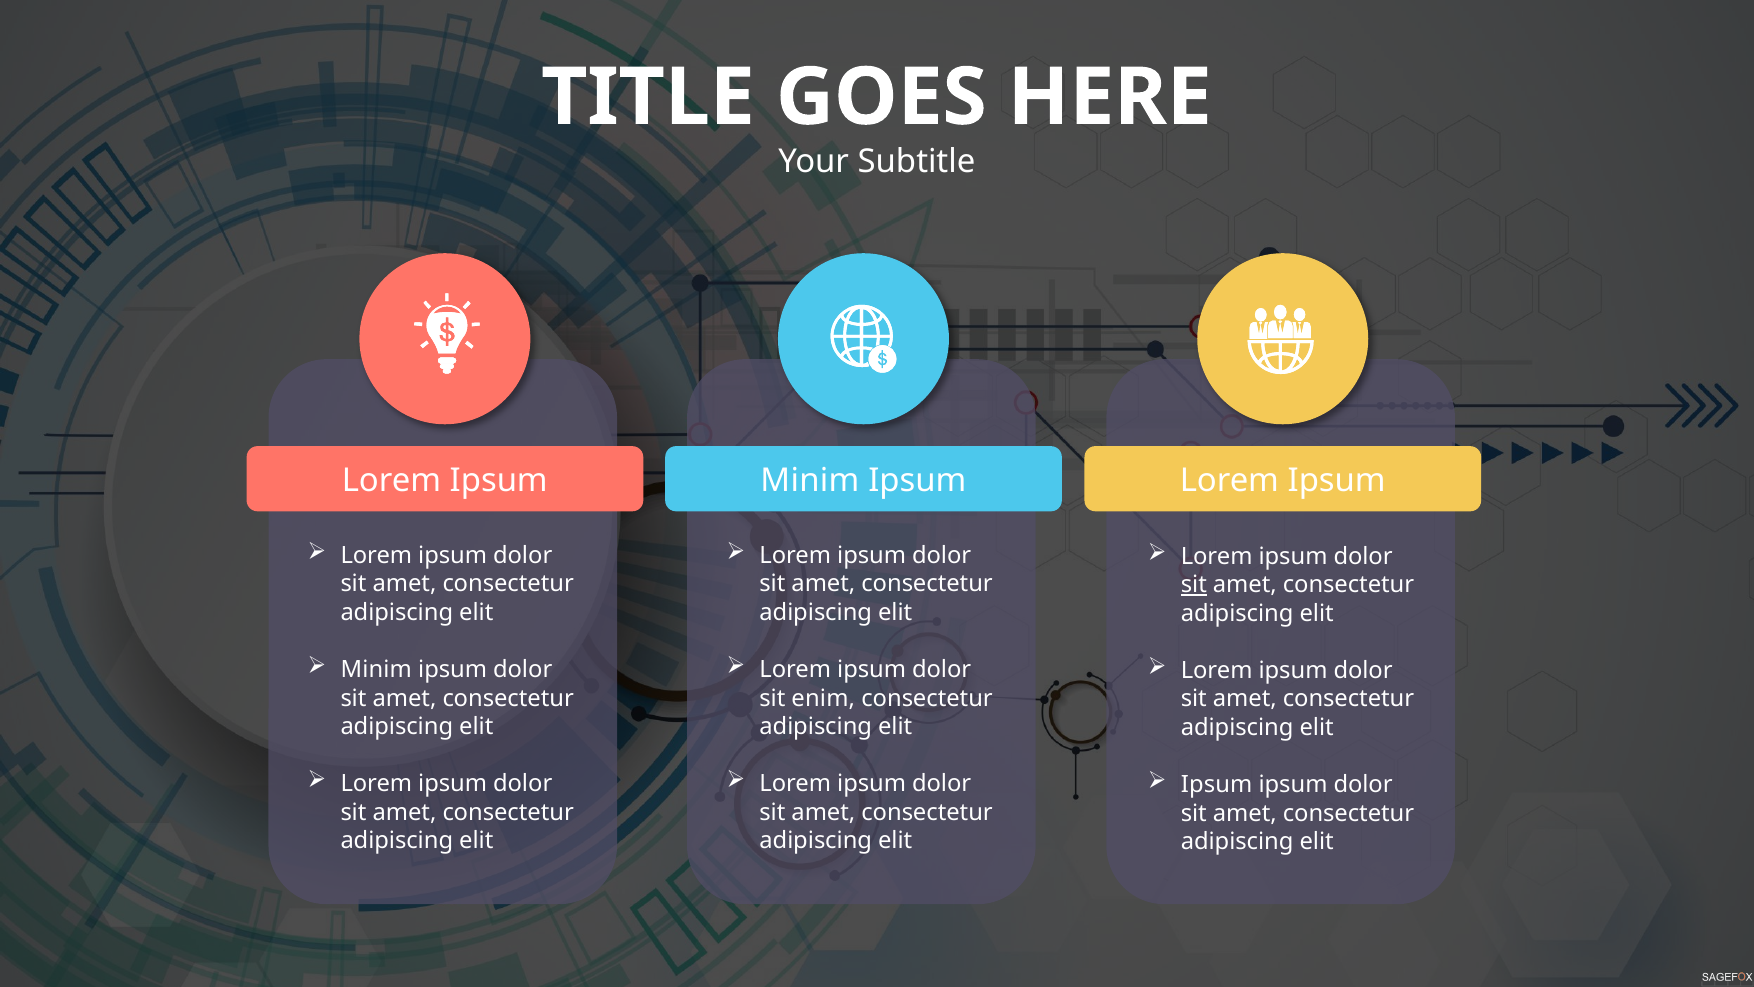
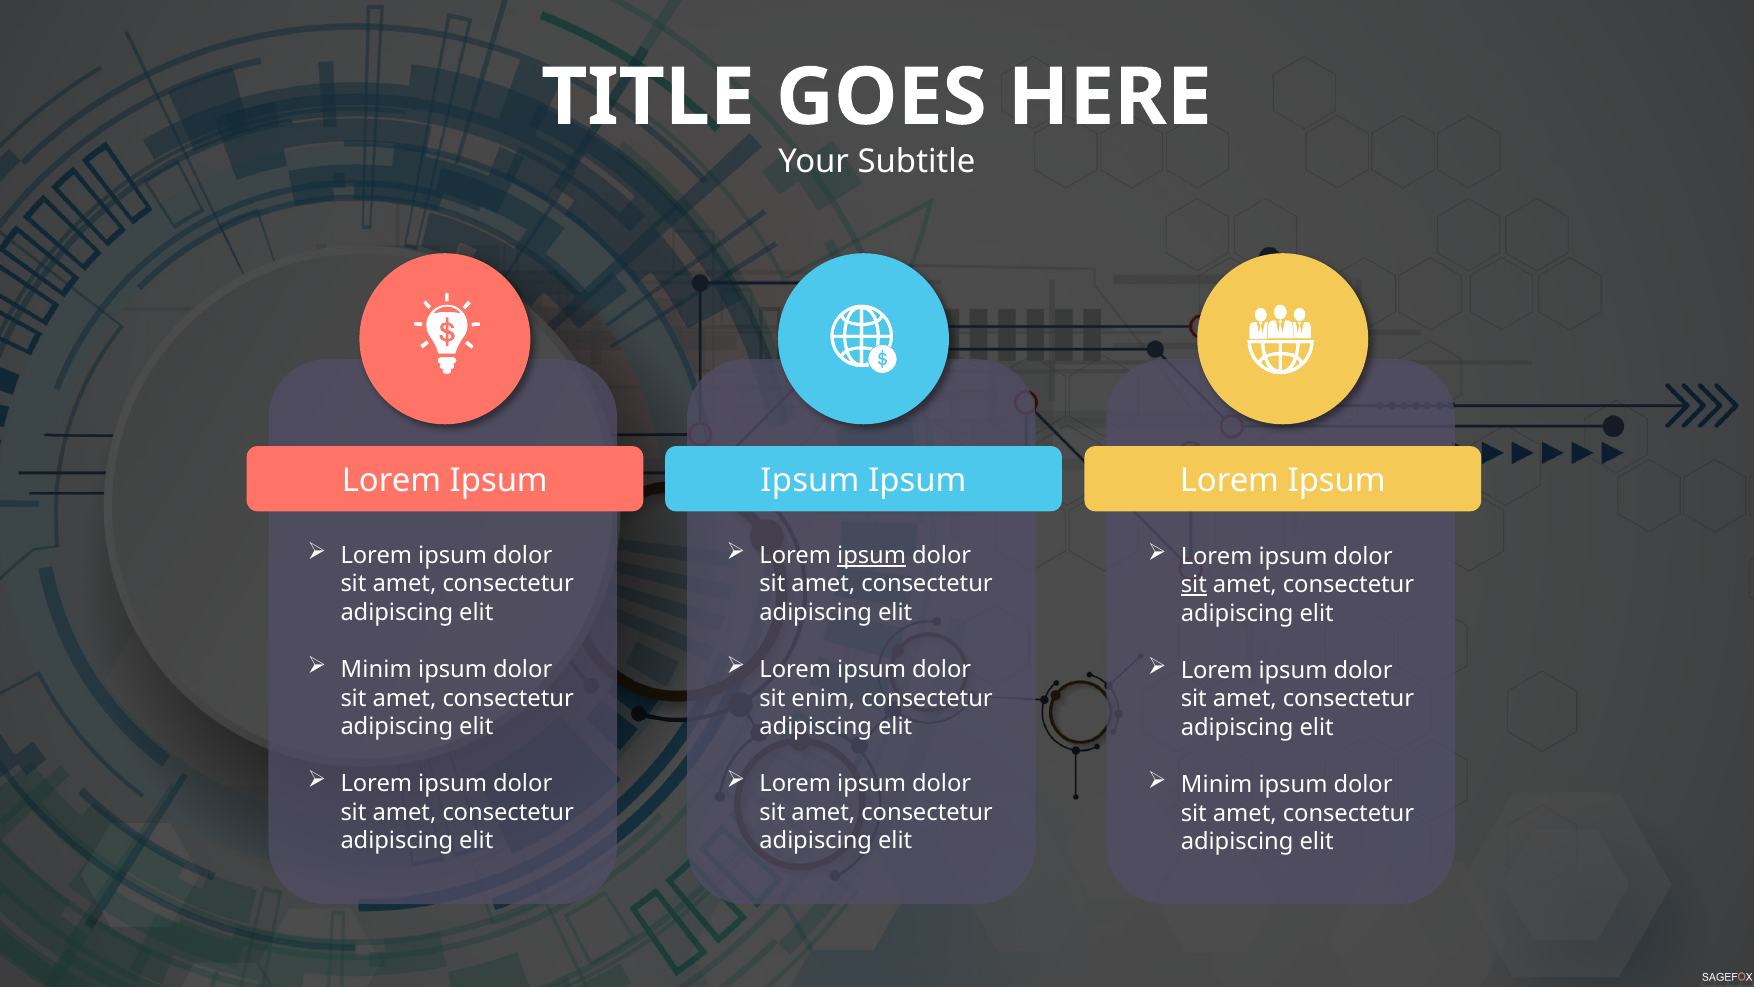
Lorem Ipsum Minim: Minim -> Ipsum (810, 480)
ipsum underline: none -> present (872, 555)
Ipsum: Ipsum -> Minim (1217, 784)
